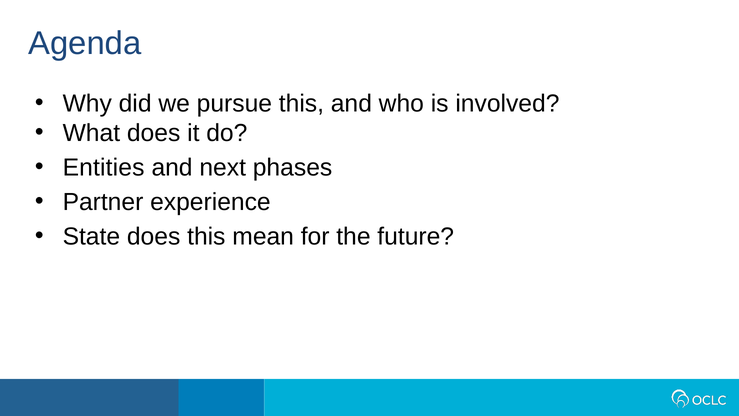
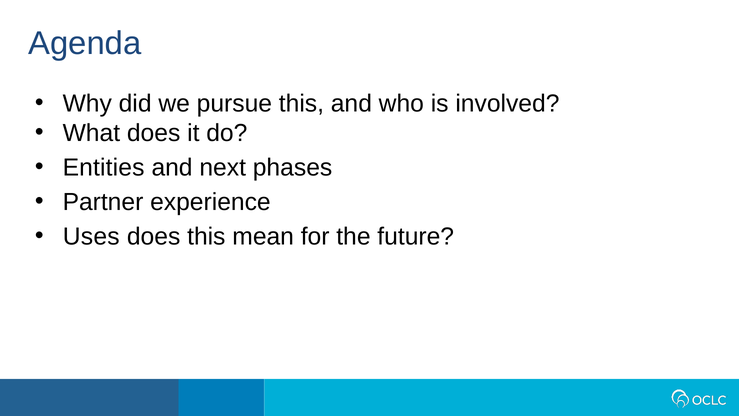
State: State -> Uses (91, 236)
